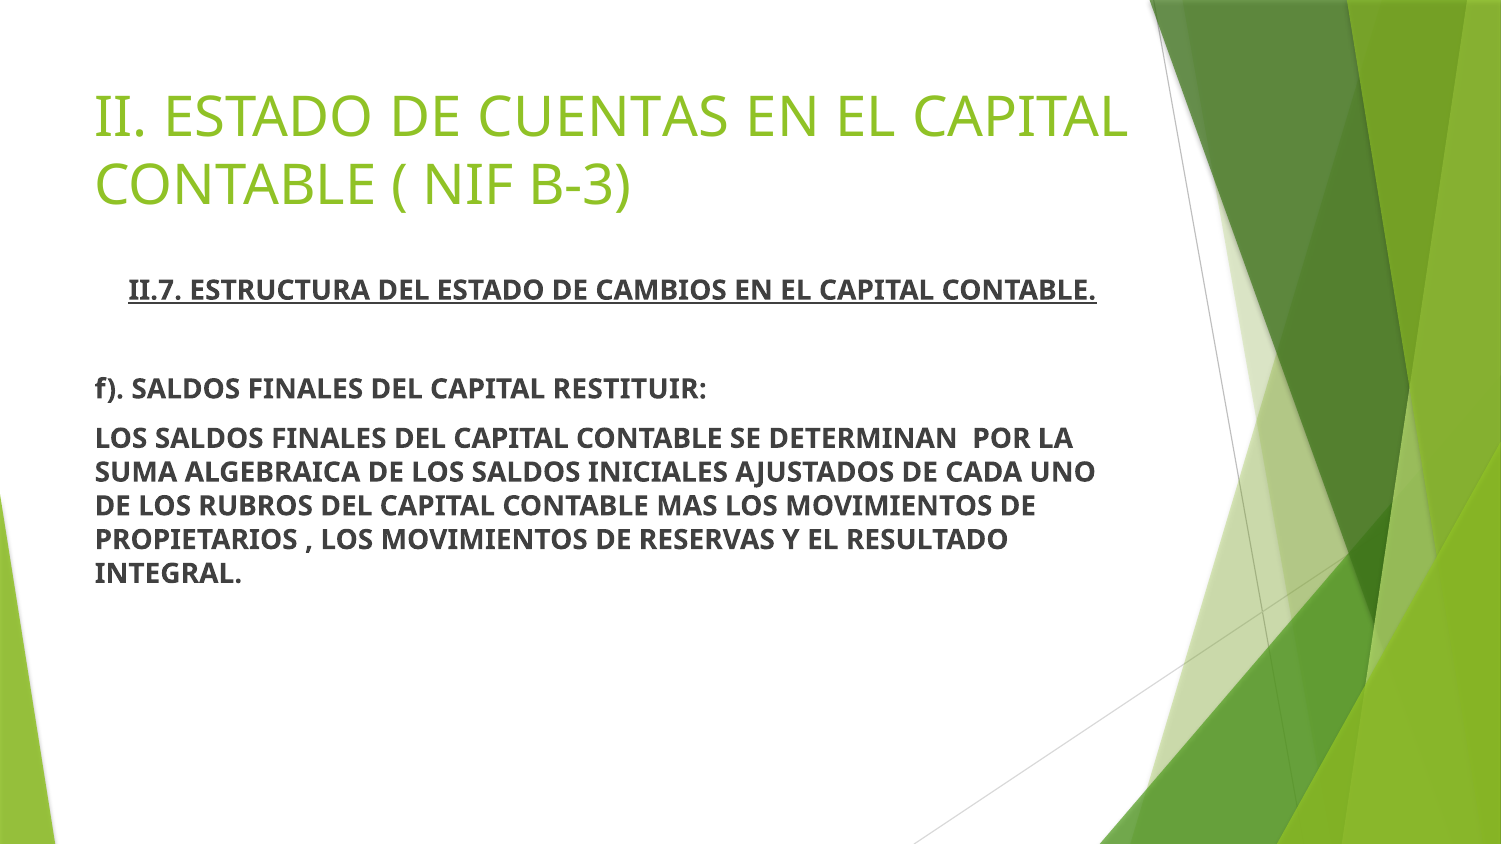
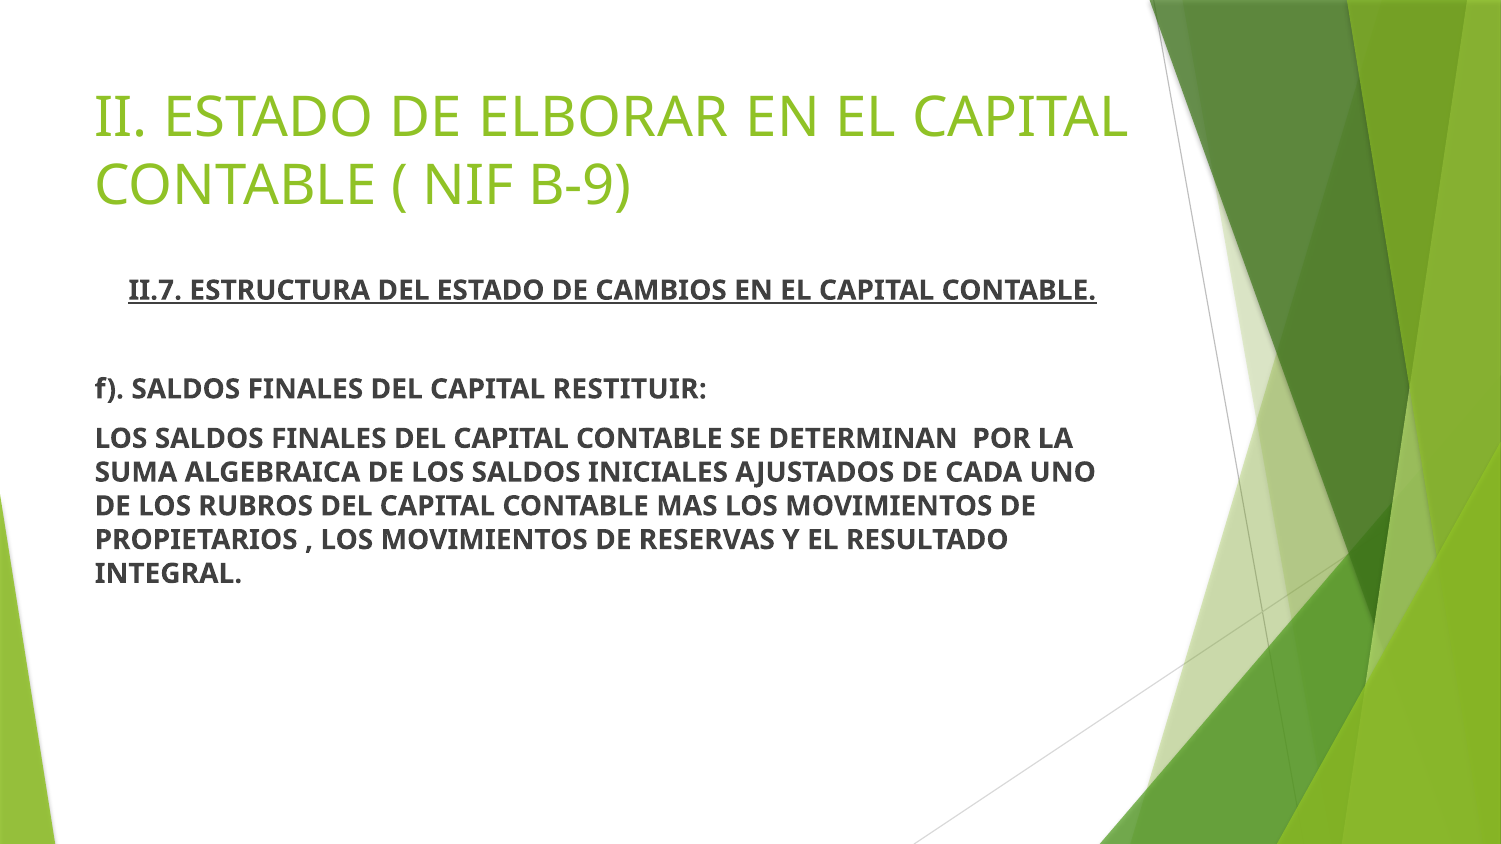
CUENTAS: CUENTAS -> ELBORAR (604, 118)
B-3: B-3 -> B-9 (580, 186)
